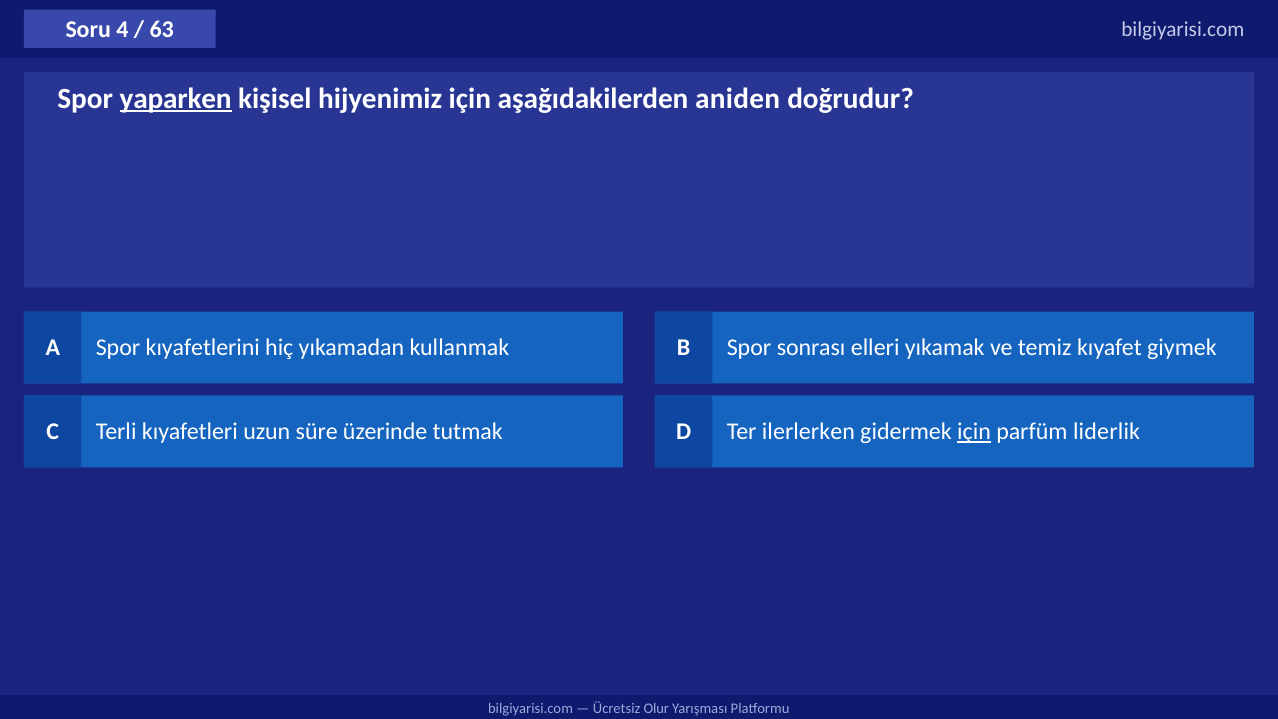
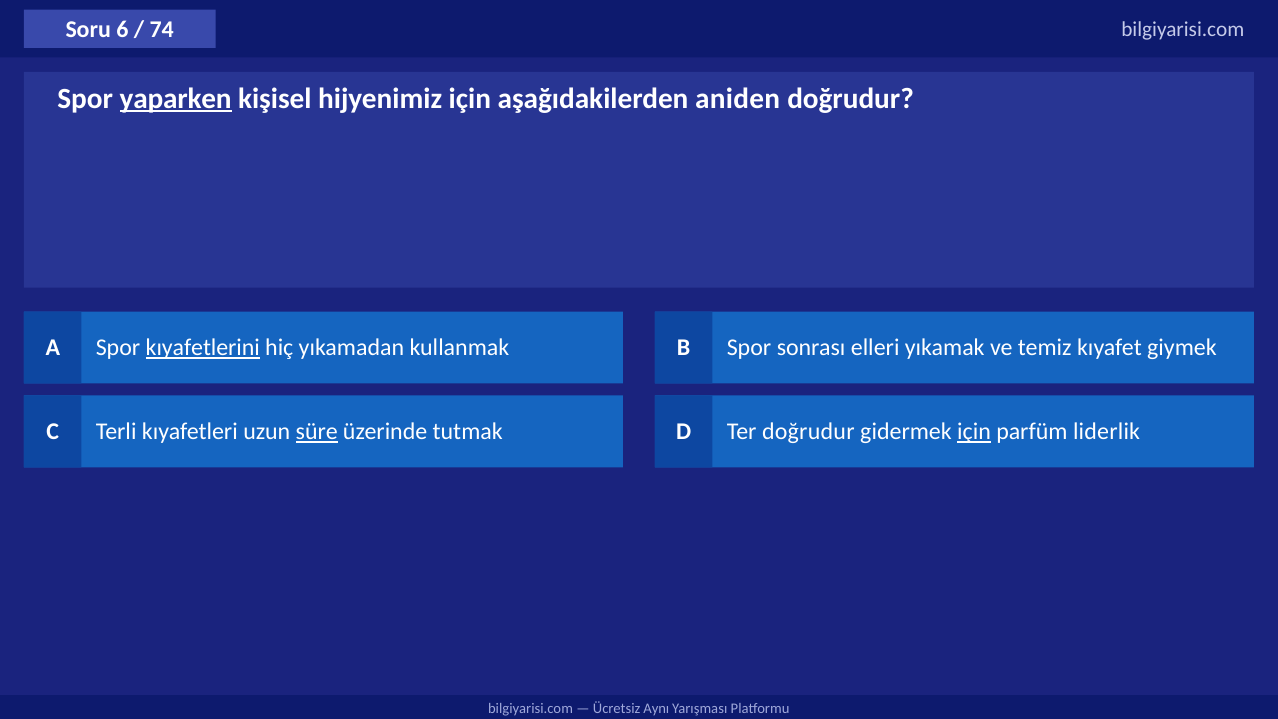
4: 4 -> 6 (122, 29)
63: 63 -> 74 (162, 29)
kıyafetlerini underline: none -> present (203, 348)
süre underline: none -> present (317, 432)
Ter ilerlerken: ilerlerken -> doğrudur (808, 432)
Olur: Olur -> Aynı (656, 709)
